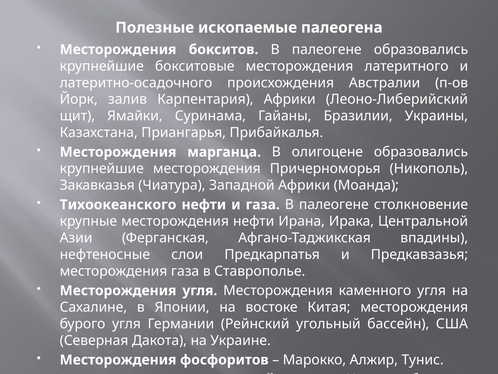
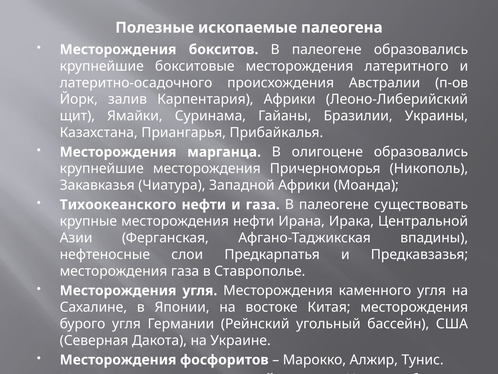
столкновение: столкновение -> существовать (421, 204)
